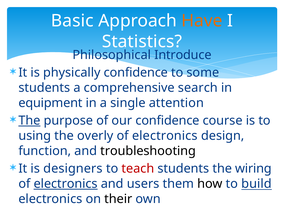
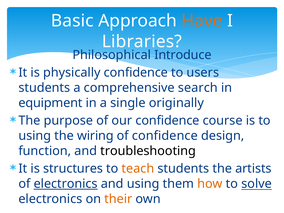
Statistics: Statistics -> Libraries (142, 42)
some: some -> users (203, 73)
attention: attention -> originally (176, 103)
The underline: present -> none (29, 121)
overly: overly -> wiring (95, 136)
electronics: electronics -> confidence (165, 136)
designers: designers -> structures (73, 169)
teach colour: red -> orange (138, 169)
wiring: wiring -> artists (253, 169)
and users: users -> using (143, 184)
how colour: black -> orange (210, 184)
build: build -> solve (257, 184)
their colour: black -> orange (118, 199)
